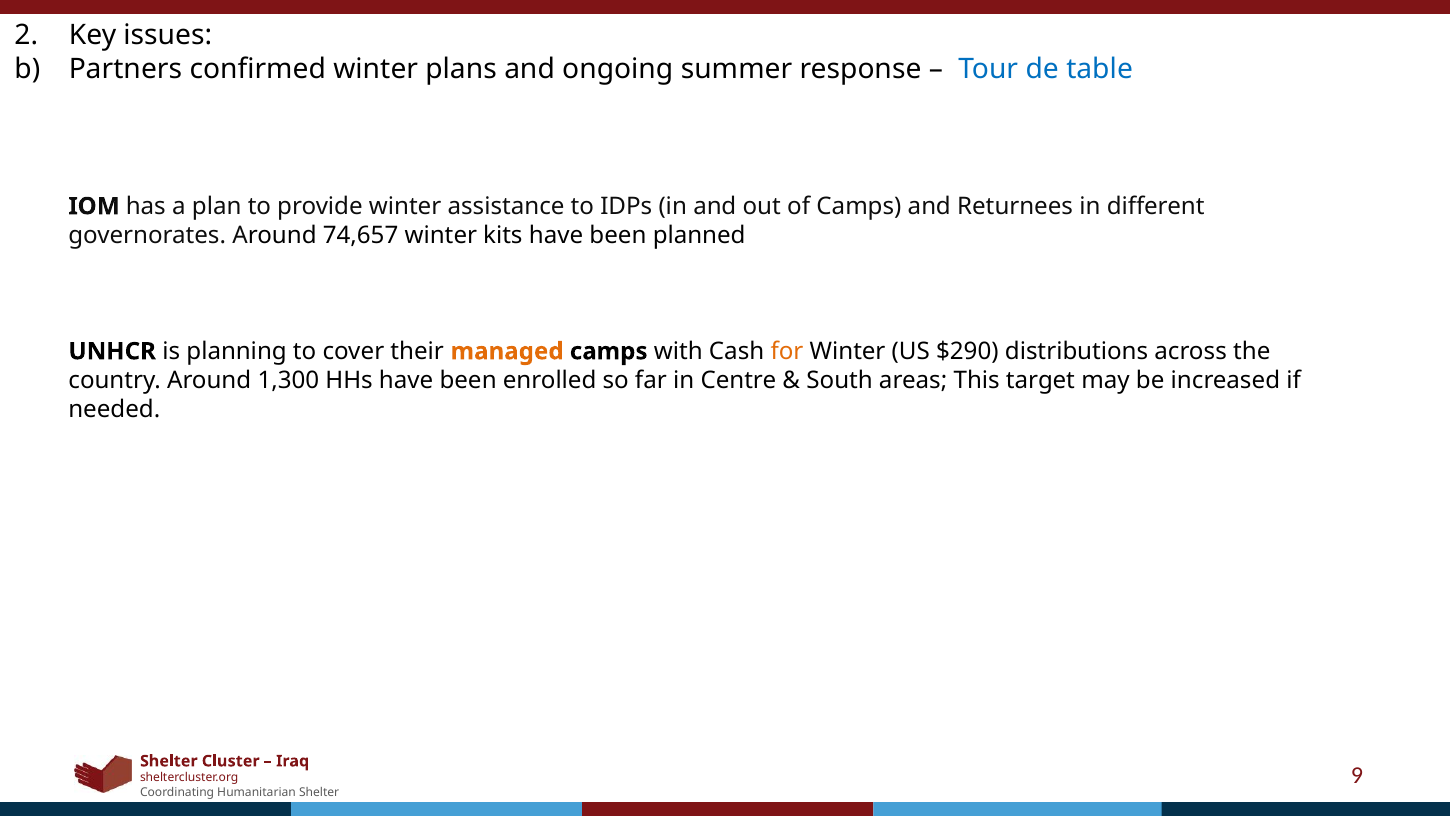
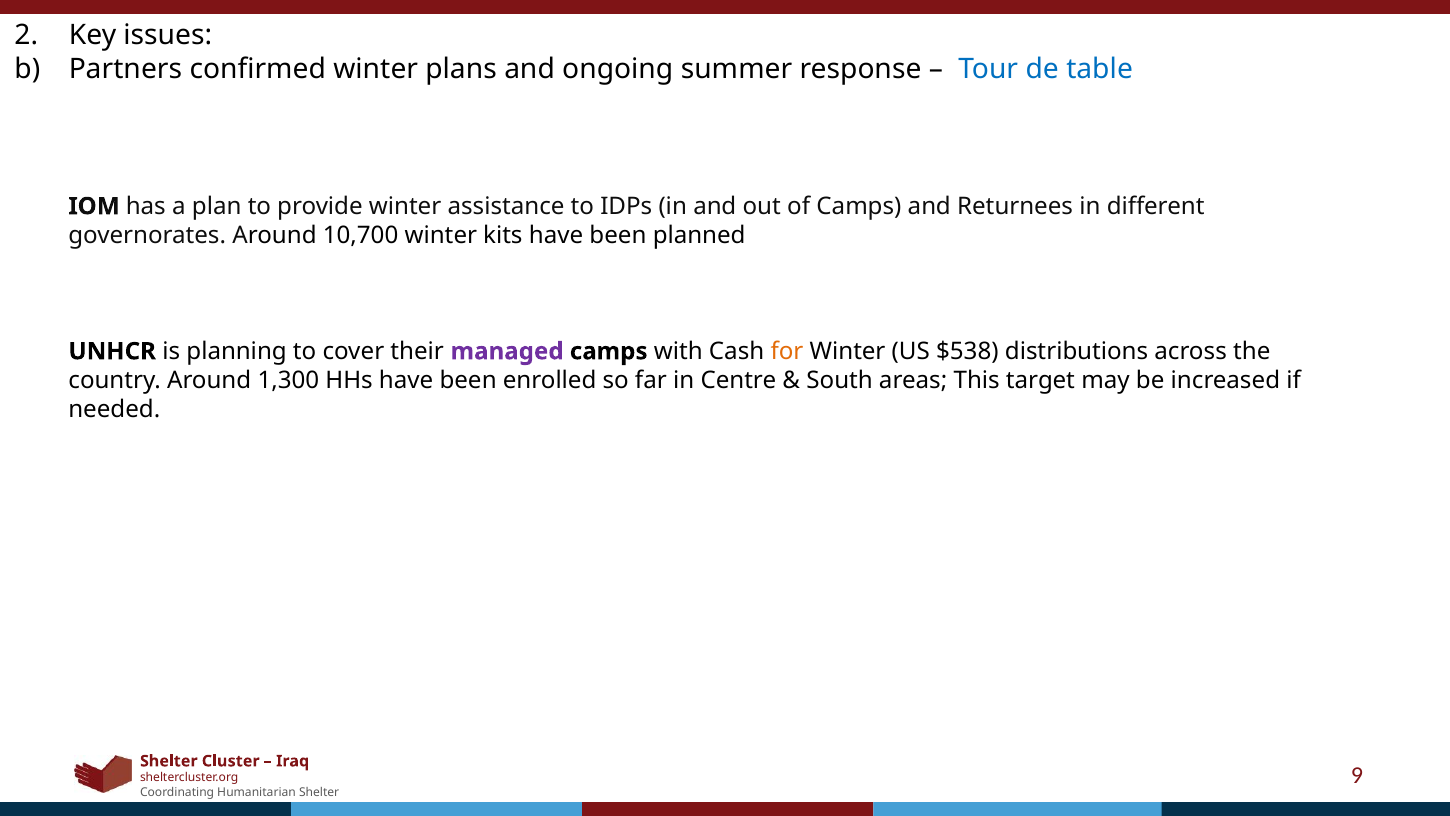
74,657: 74,657 -> 10,700 (361, 235)
managed colour: orange -> purple (507, 351)
$290: $290 -> $538 (967, 351)
